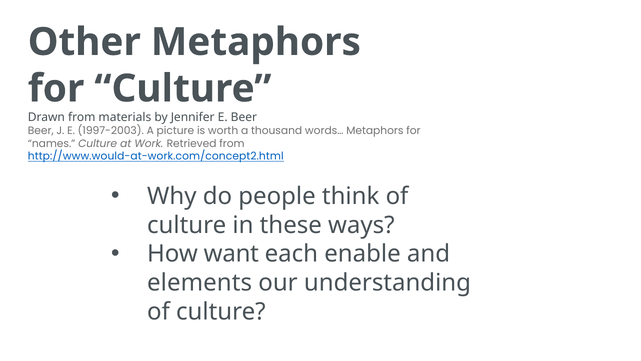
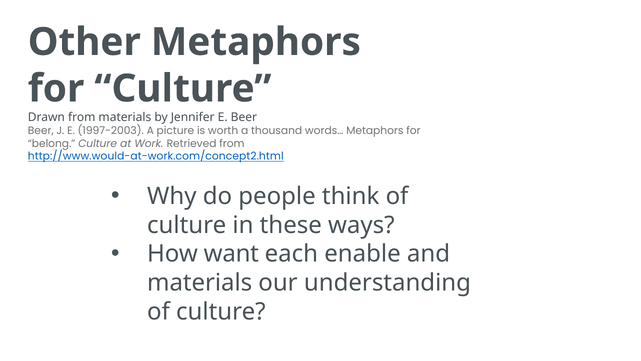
names: names -> belong (52, 143)
elements: elements -> materials (200, 282)
